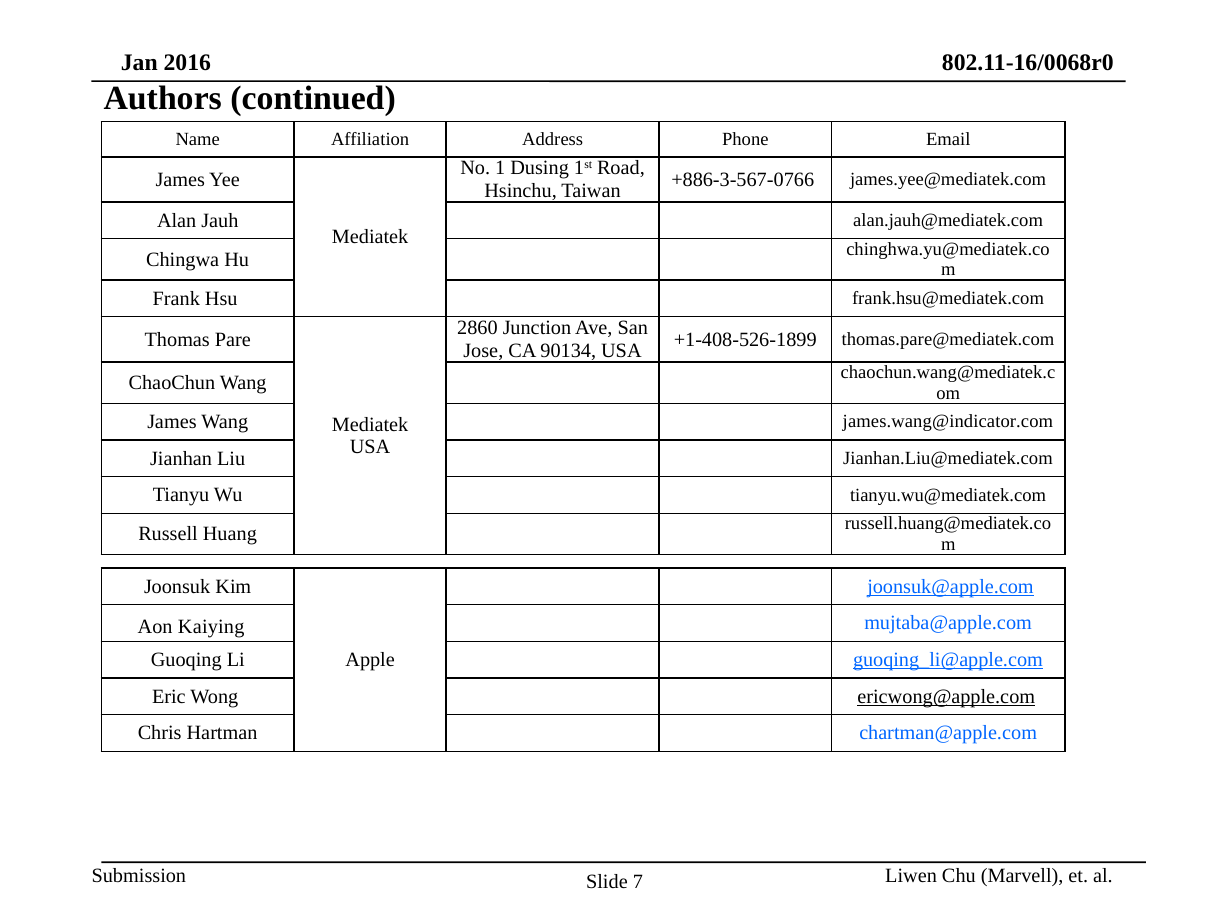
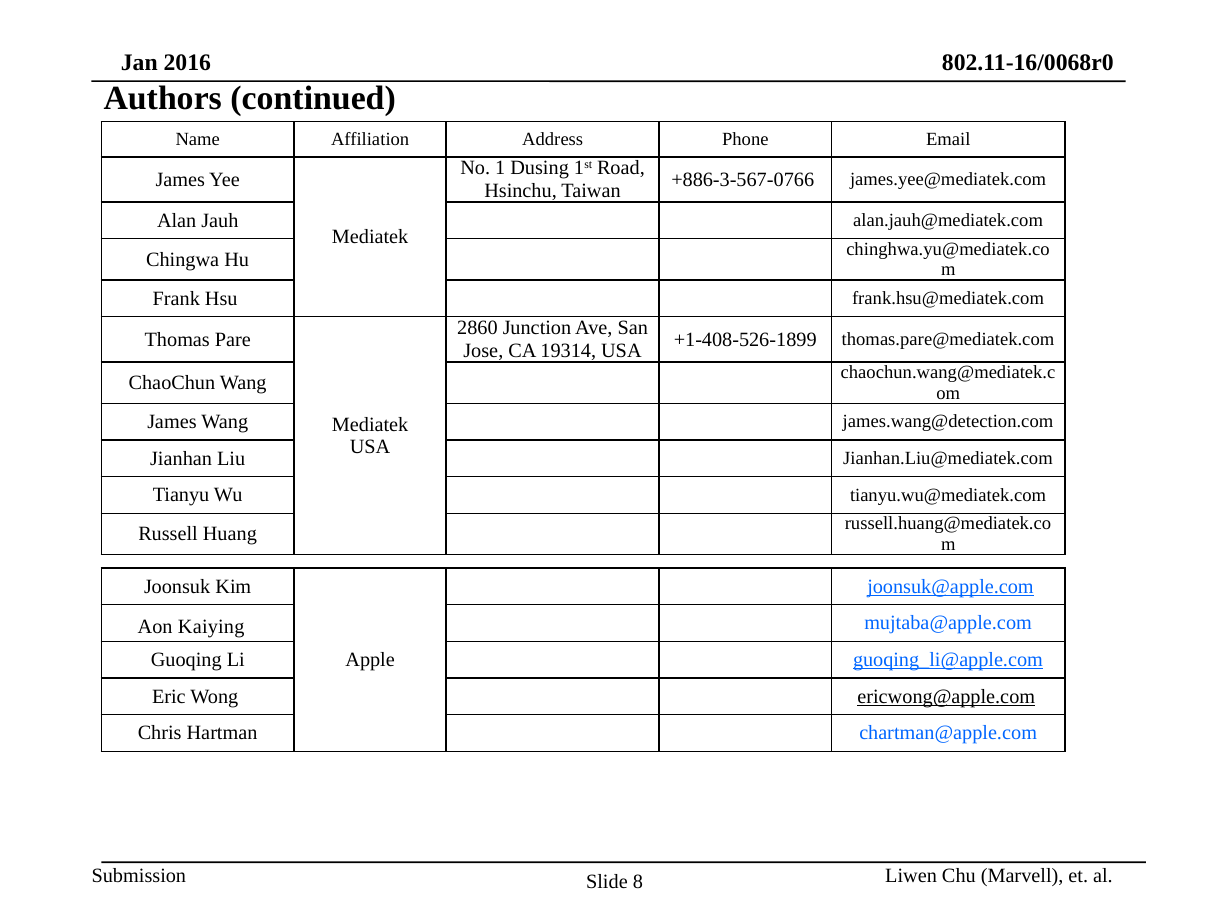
90134: 90134 -> 19314 (568, 351)
james.wang@indicator.com: james.wang@indicator.com -> james.wang@detection.com (948, 422)
7: 7 -> 8 (638, 882)
